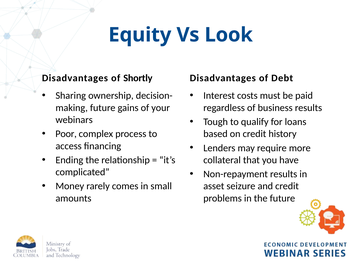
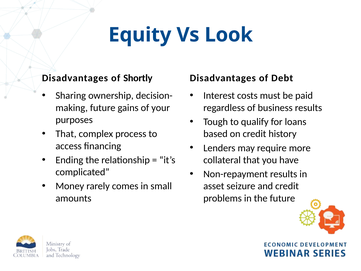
webinars: webinars -> purposes (74, 120)
Poor: Poor -> That (66, 134)
